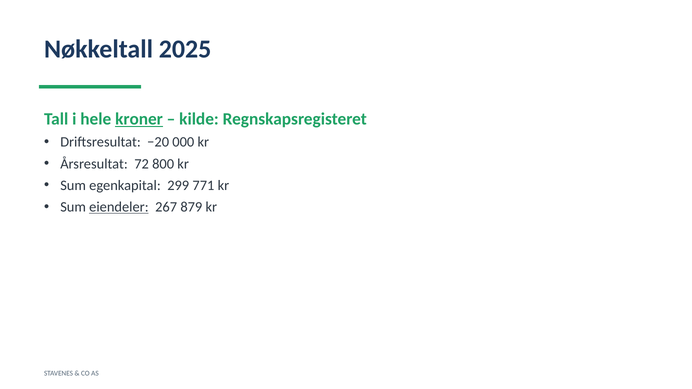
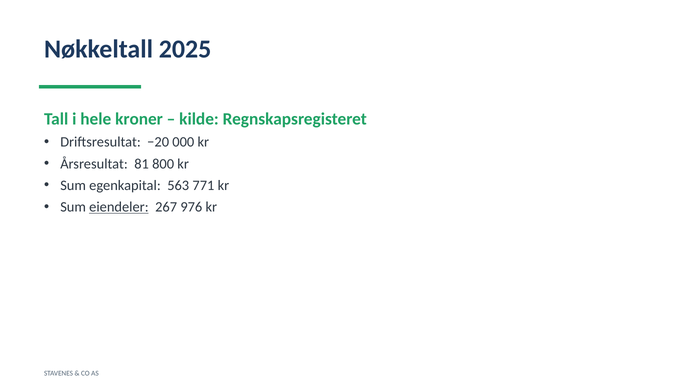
kroner underline: present -> none (139, 119)
72: 72 -> 81 (142, 164)
299: 299 -> 563 (178, 186)
879: 879 -> 976 (191, 207)
